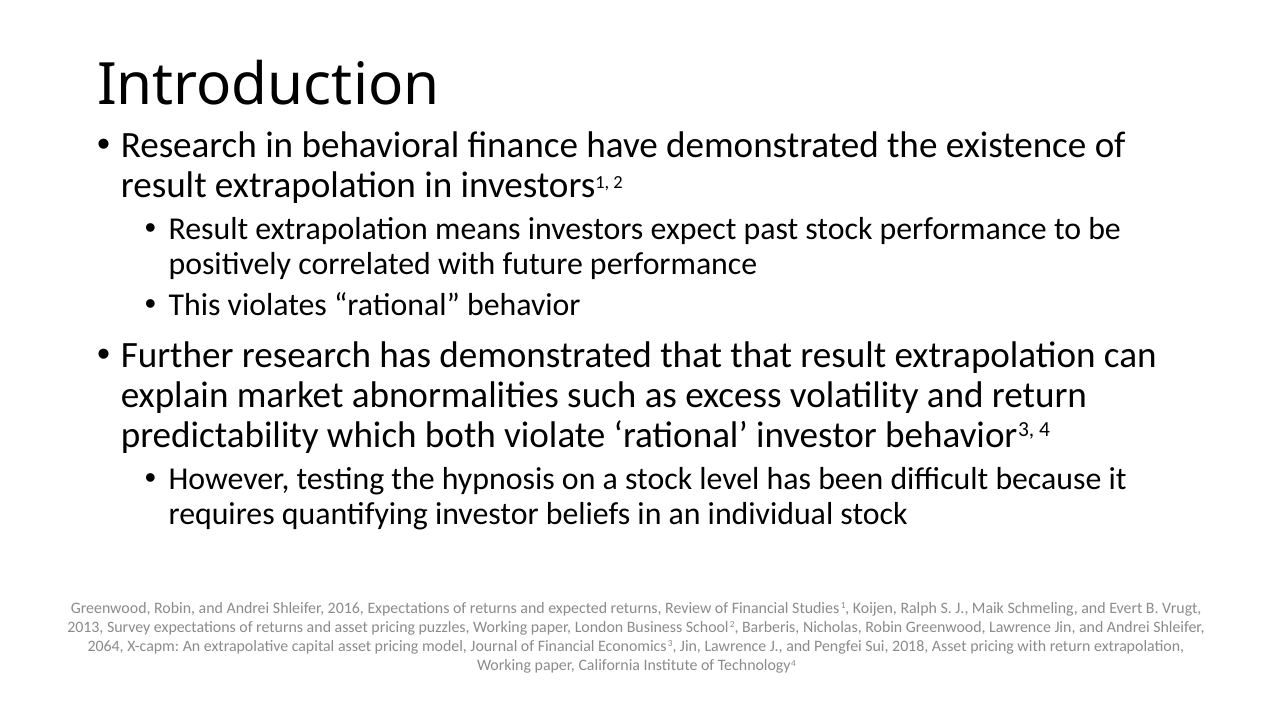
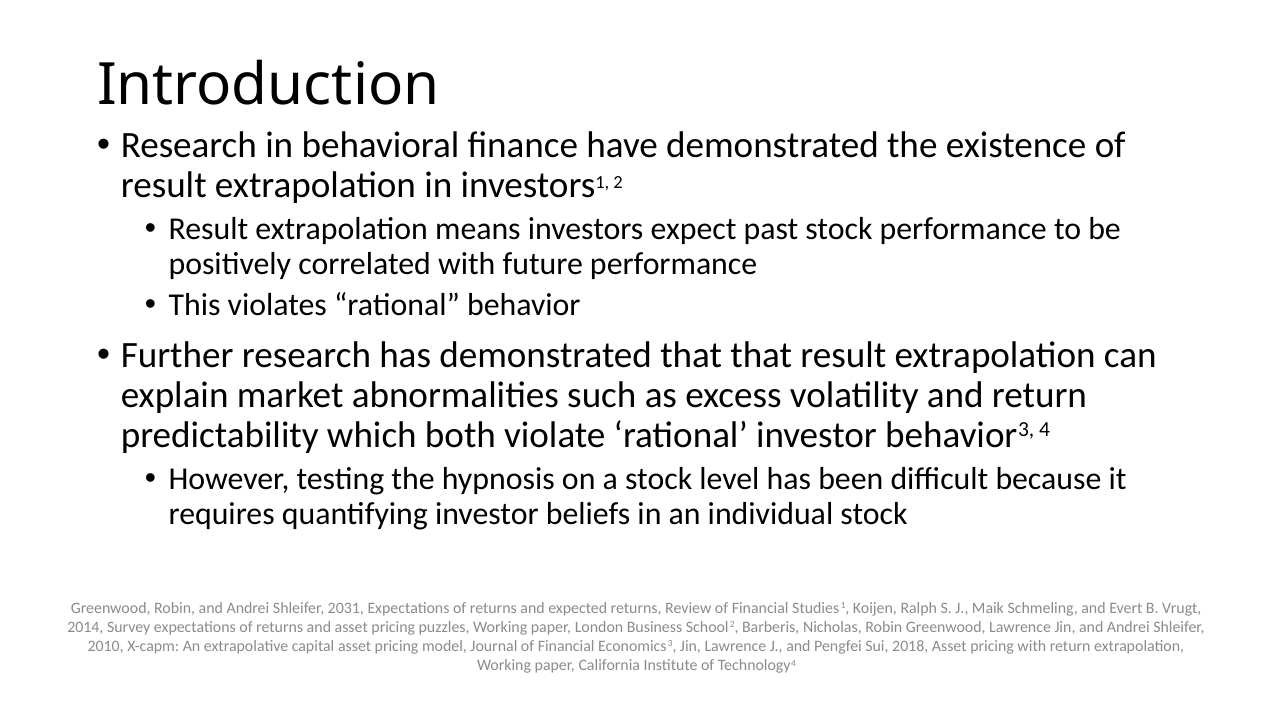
2016: 2016 -> 2031 (346, 608)
2013: 2013 -> 2014 (85, 627)
2064: 2064 -> 2010 (106, 646)
